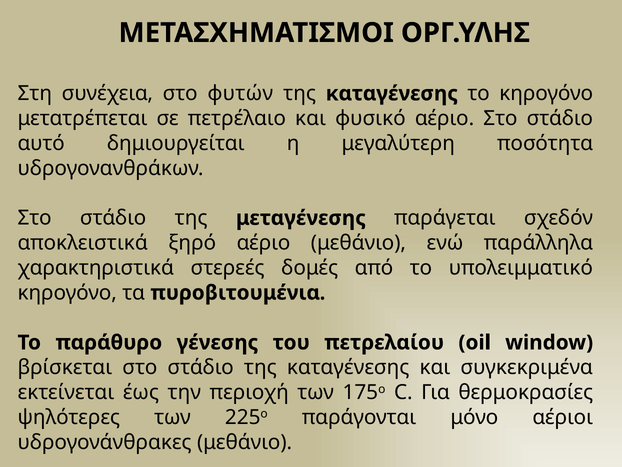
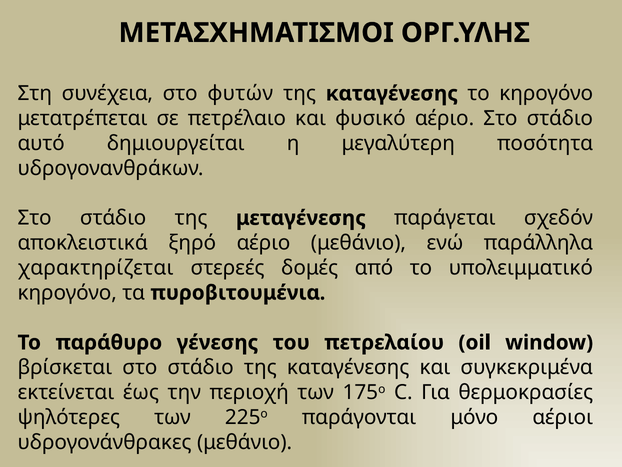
χαρακτηριστικά: χαρακτηριστικά -> χαρακτηρίζεται (96, 268)
